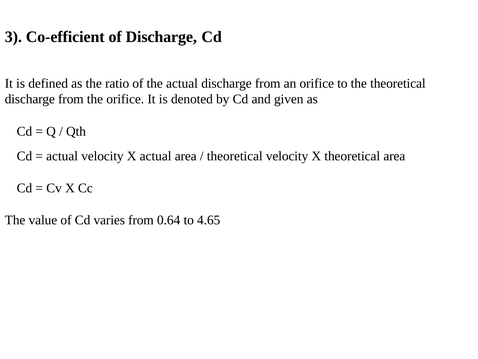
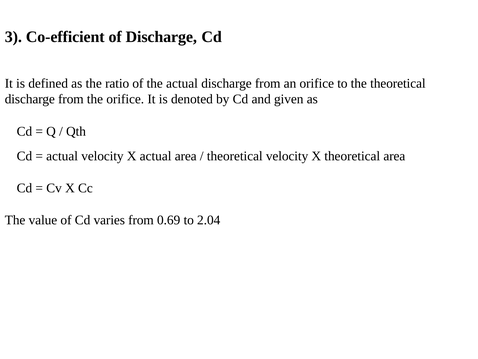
0.64: 0.64 -> 0.69 (169, 220)
4.65: 4.65 -> 2.04 (209, 220)
